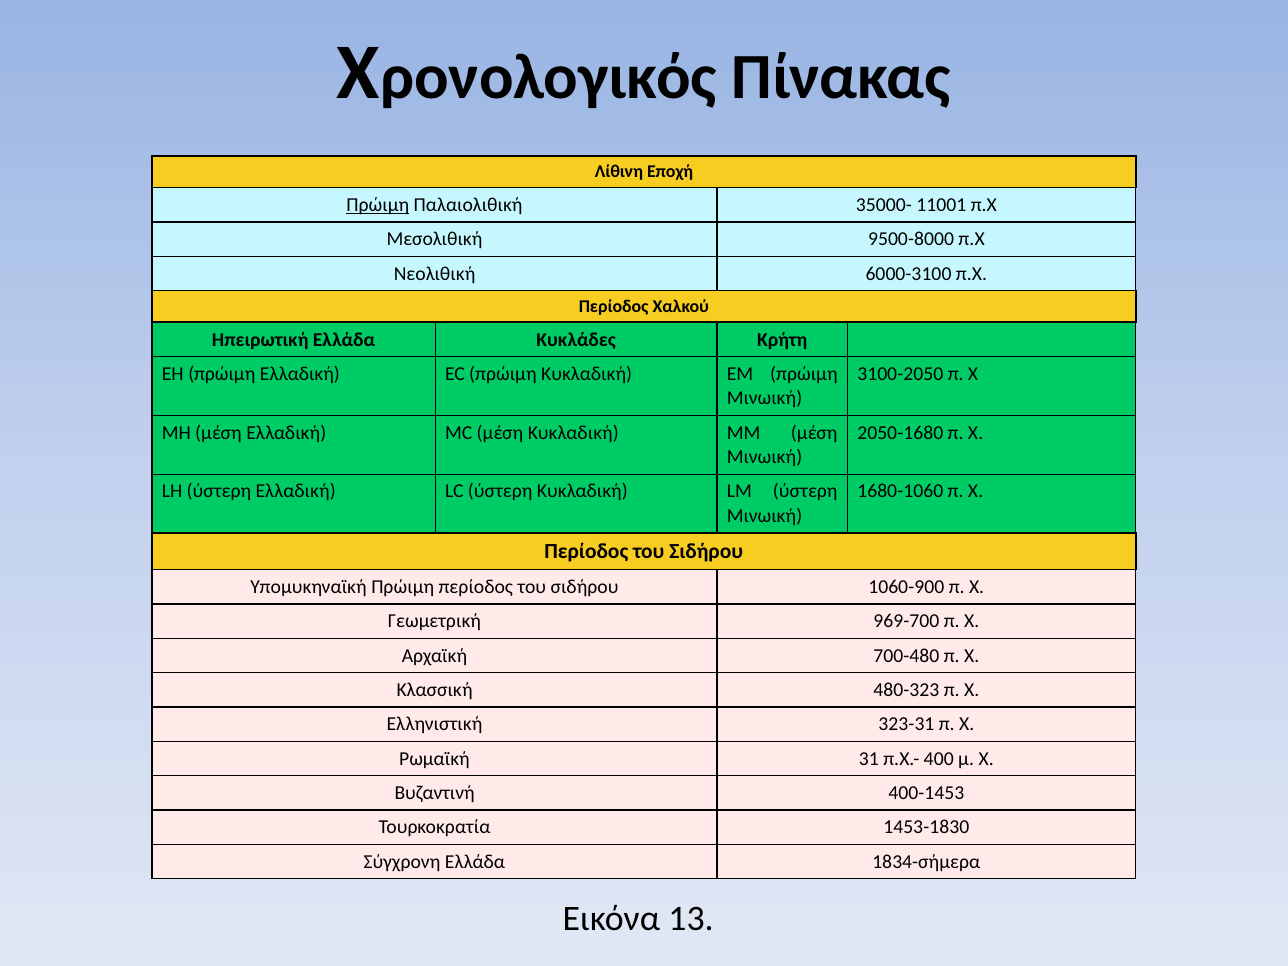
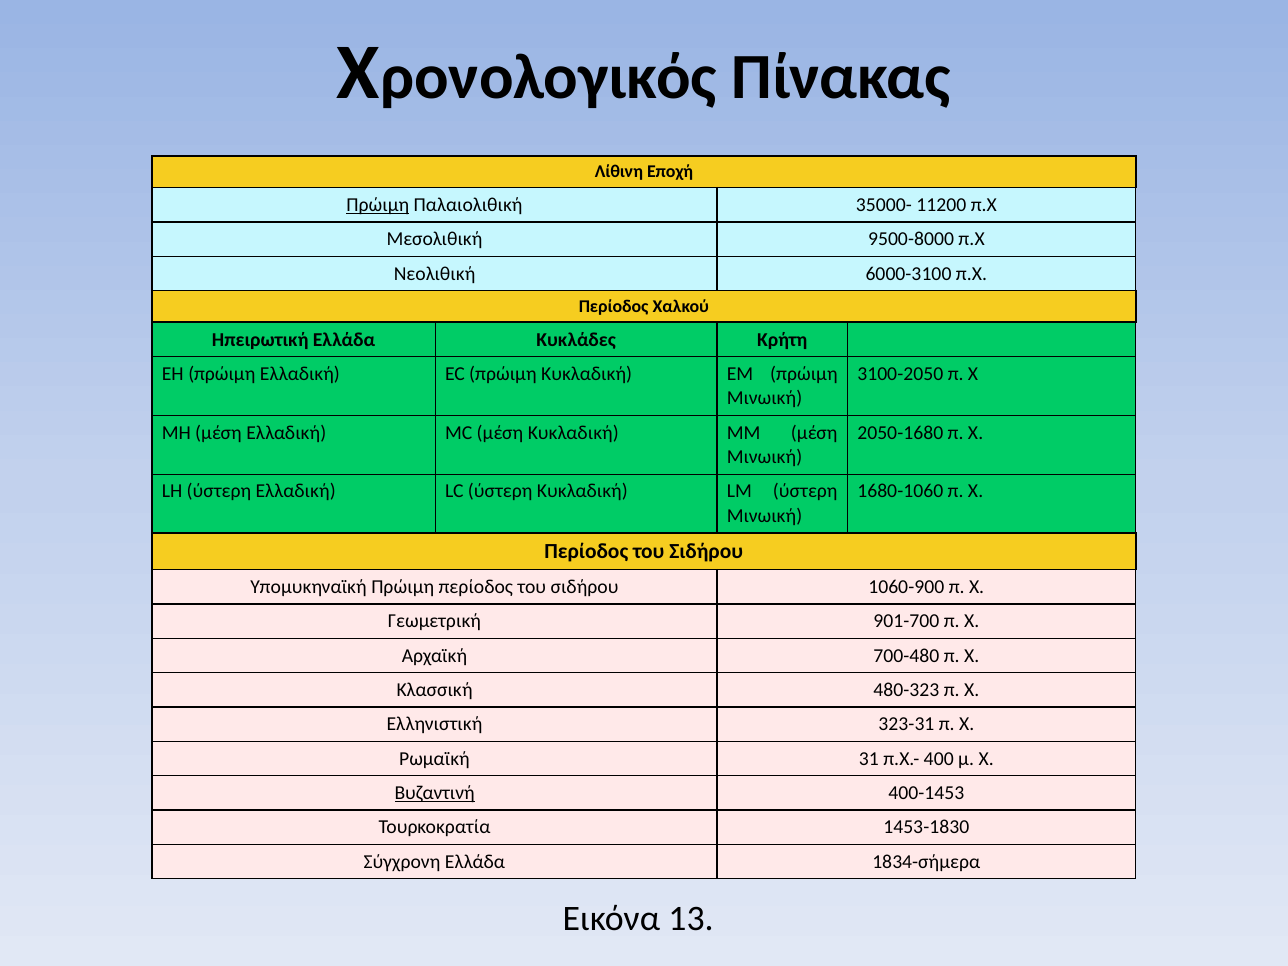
11001: 11001 -> 11200 (941, 205)
969-700: 969-700 -> 901-700 (906, 621)
Βυζαντινή underline: none -> present (435, 793)
